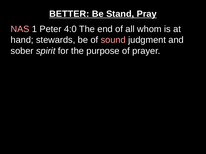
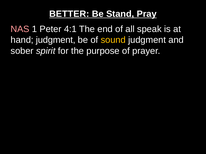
4:0: 4:0 -> 4:1 (70, 29)
whom: whom -> speak (149, 29)
hand stewards: stewards -> judgment (56, 40)
sound colour: pink -> yellow (113, 40)
